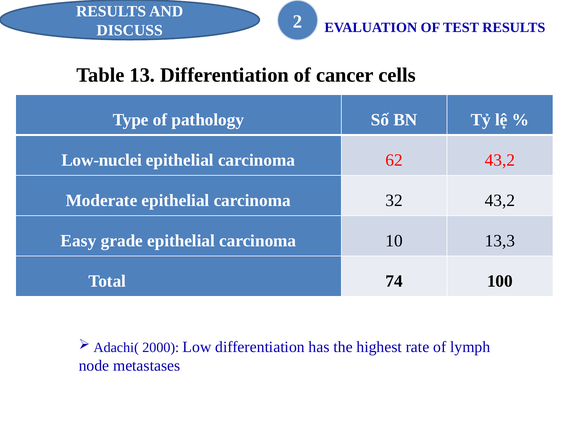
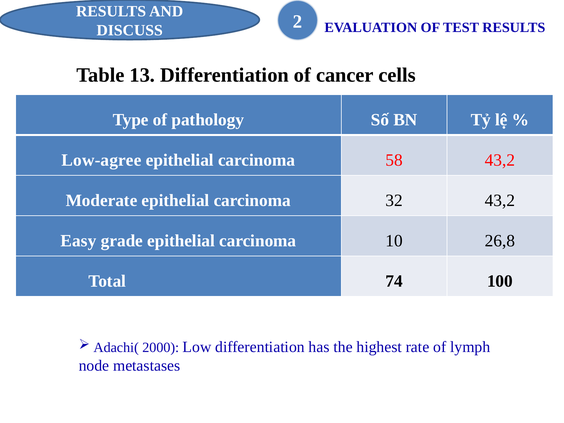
Low-nuclei: Low-nuclei -> Low-agree (102, 160)
62: 62 -> 58 (394, 160)
13,3: 13,3 -> 26,8 (500, 241)
